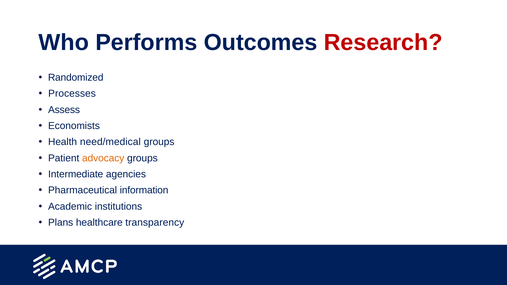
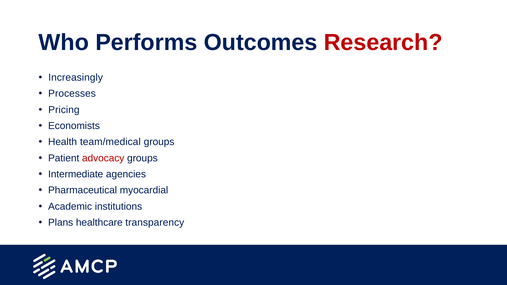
Randomized: Randomized -> Increasingly (76, 78)
Assess: Assess -> Pricing (64, 110)
need/medical: need/medical -> team/medical (110, 142)
advocacy colour: orange -> red (103, 158)
information: information -> myocardial (144, 190)
